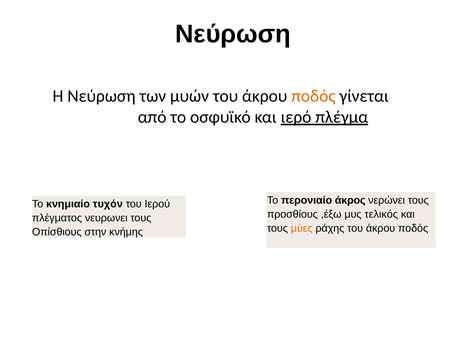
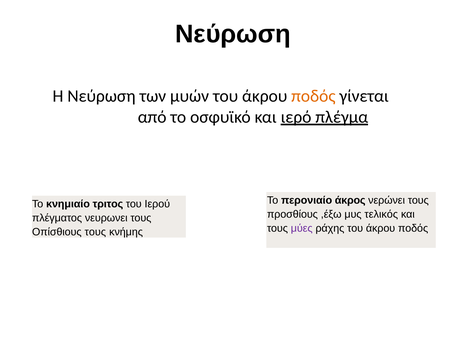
τυχόν: τυχόν -> τριτος (108, 204)
μύες colour: orange -> purple (302, 228)
Οπίσθιους στην: στην -> τους (95, 232)
